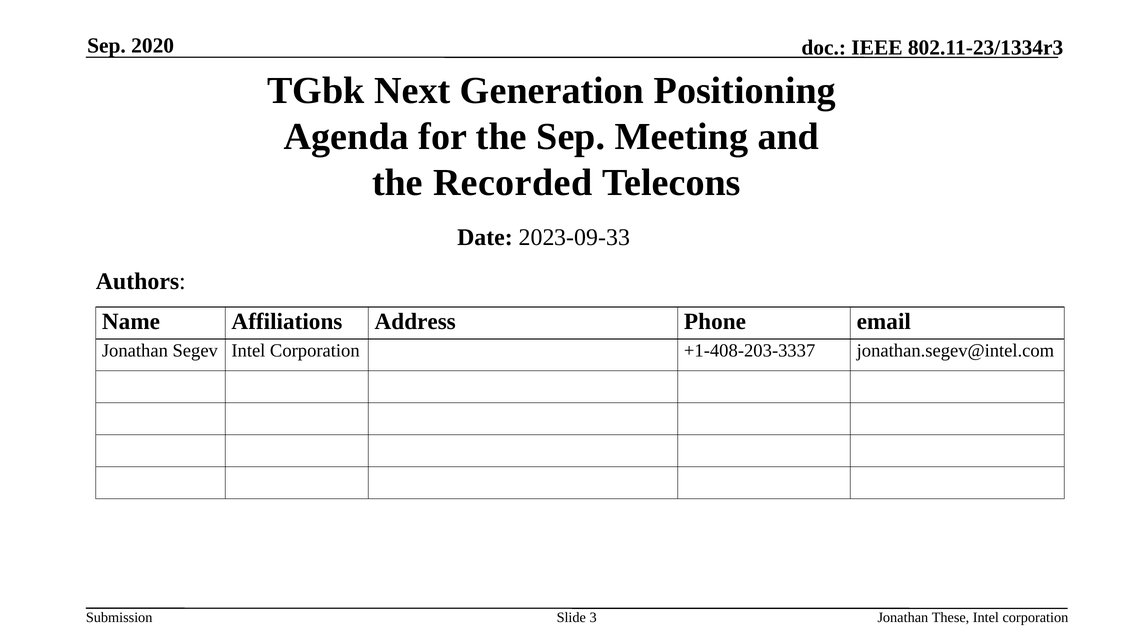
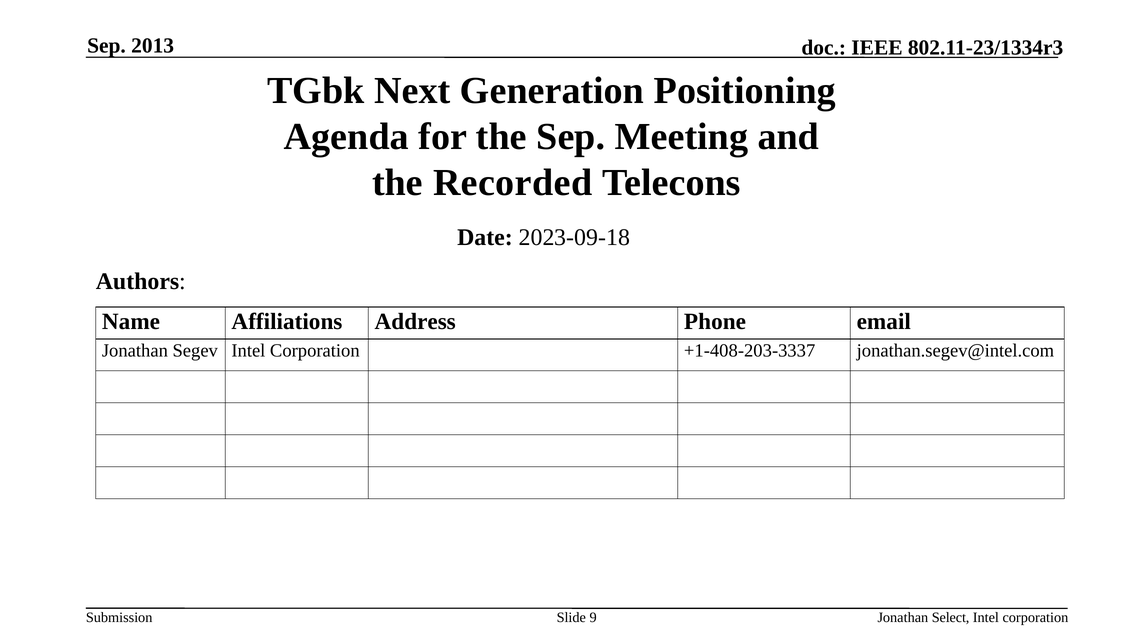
2020: 2020 -> 2013 (153, 45)
2023-09-33: 2023-09-33 -> 2023-09-18 (574, 237)
3: 3 -> 9 (593, 617)
These: These -> Select (951, 617)
